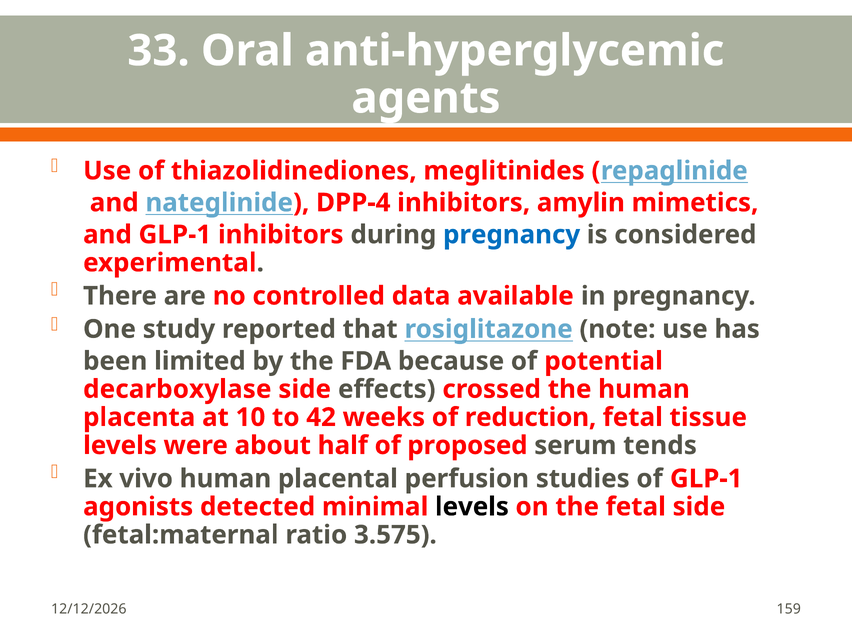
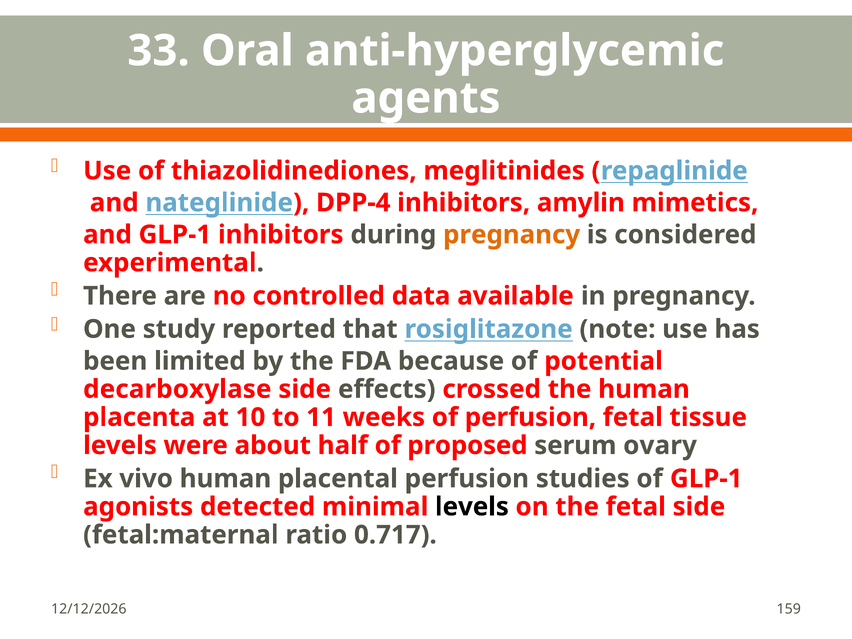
pregnancy colour: blue -> orange (512, 235)
42: 42 -> 11 (321, 417)
of reduction: reduction -> perfusion (530, 417)
tends: tends -> ovary (660, 445)
3.575: 3.575 -> 0.717 (395, 535)
